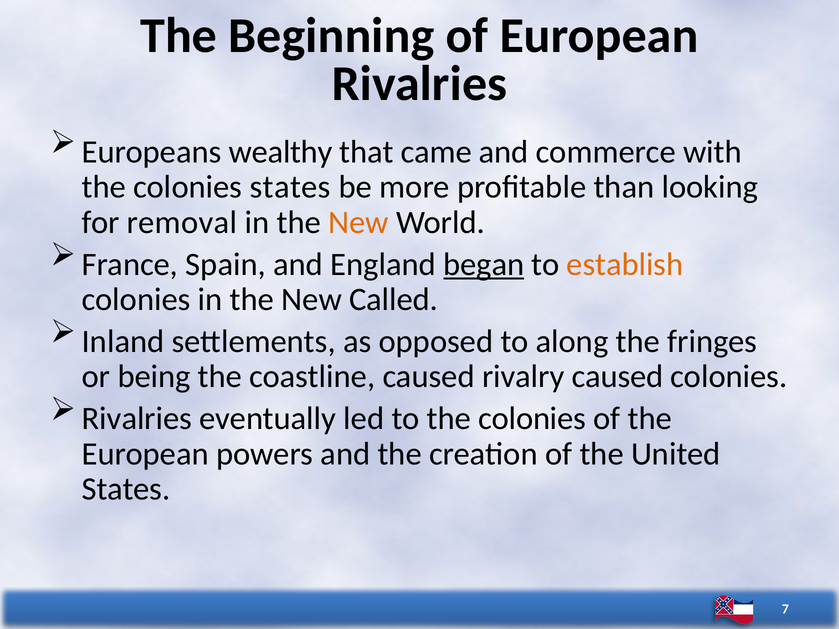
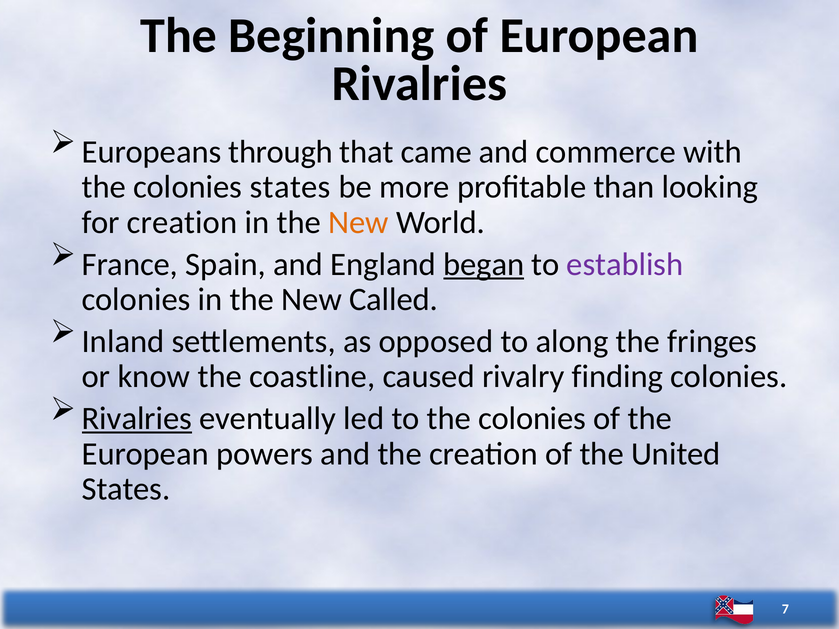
wealthy: wealthy -> through (281, 152)
for removal: removal -> creation (182, 222)
establish colour: orange -> purple (625, 264)
being: being -> know (154, 377)
rivalry caused: caused -> finding (617, 377)
Rivalries underline: none -> present (137, 419)
